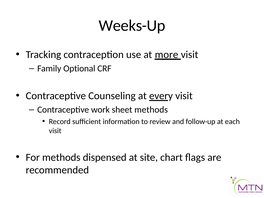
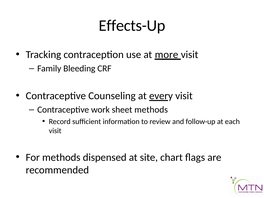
Weeks-Up: Weeks-Up -> Effects-Up (132, 26)
Optional: Optional -> Bleeding (79, 68)
